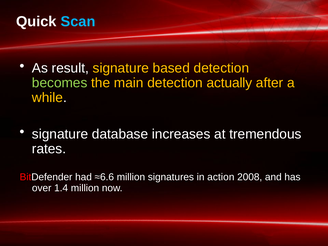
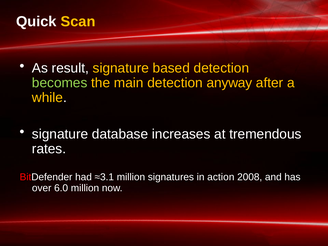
Scan colour: light blue -> yellow (78, 22)
actually: actually -> anyway (229, 83)
≈6.6: ≈6.6 -> ≈3.1 (104, 177)
1.4: 1.4 -> 6.0 (61, 188)
